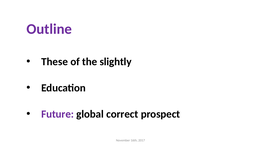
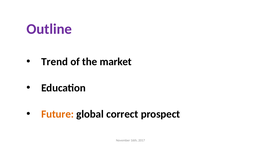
These: These -> Trend (55, 62)
slightly: slightly -> market (116, 62)
Future colour: purple -> orange (58, 114)
